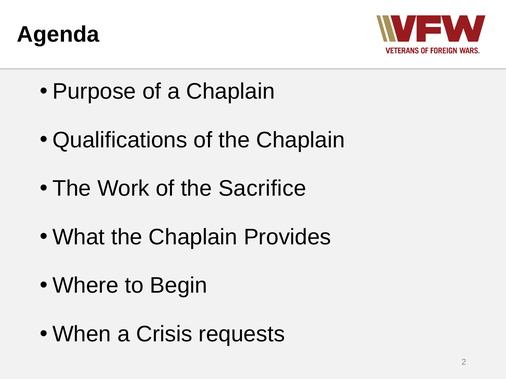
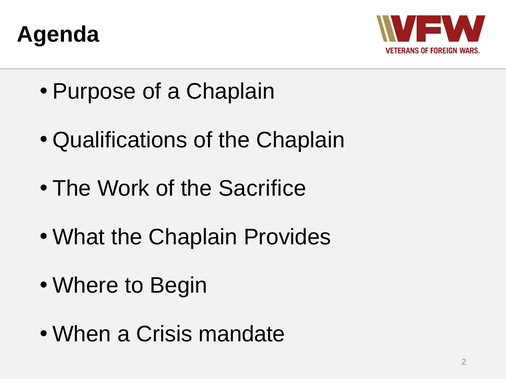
requests: requests -> mandate (242, 335)
